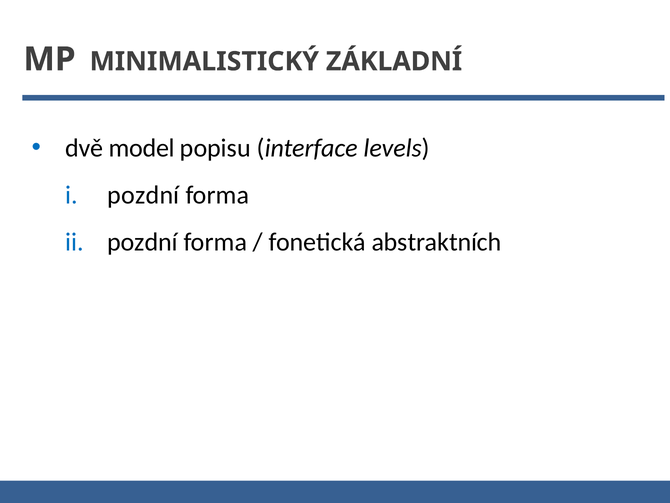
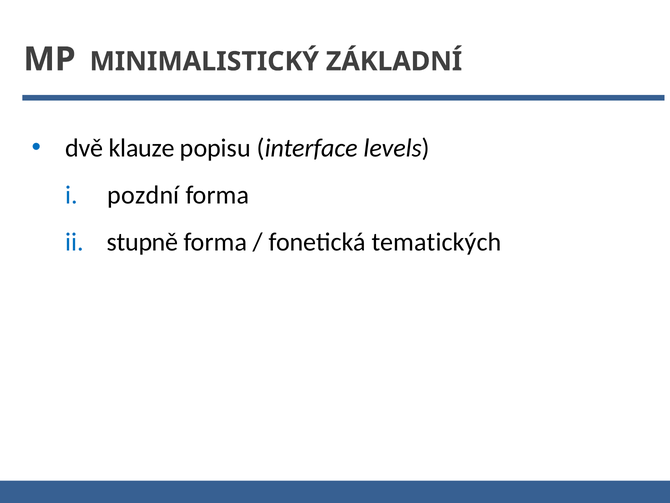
model: model -> klauze (142, 148)
pozdní: pozdní -> stupně (143, 242)
abstraktních: abstraktních -> tematických (436, 242)
